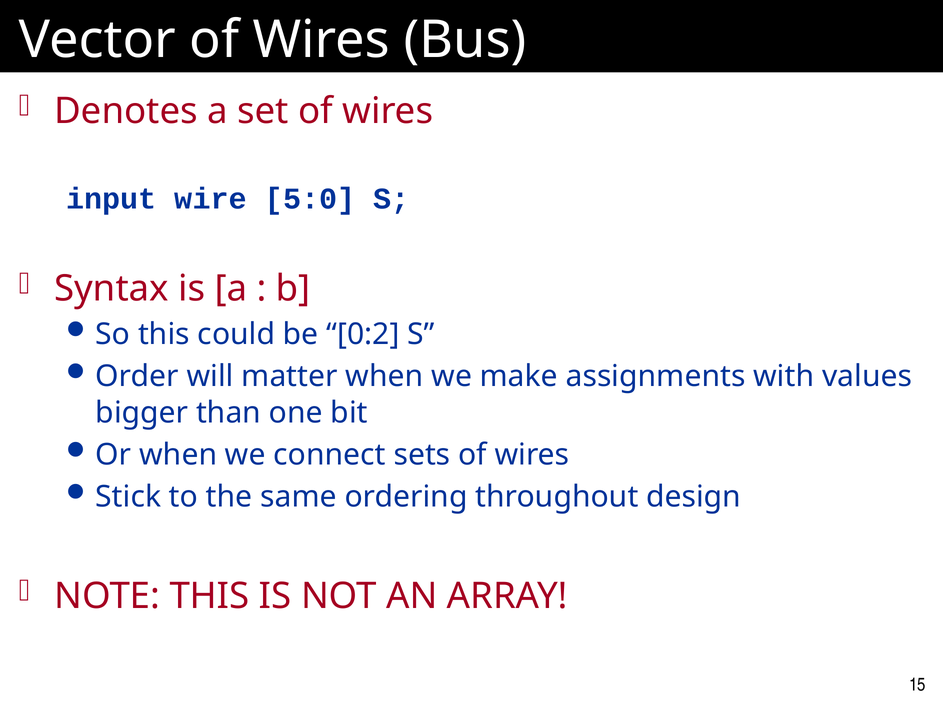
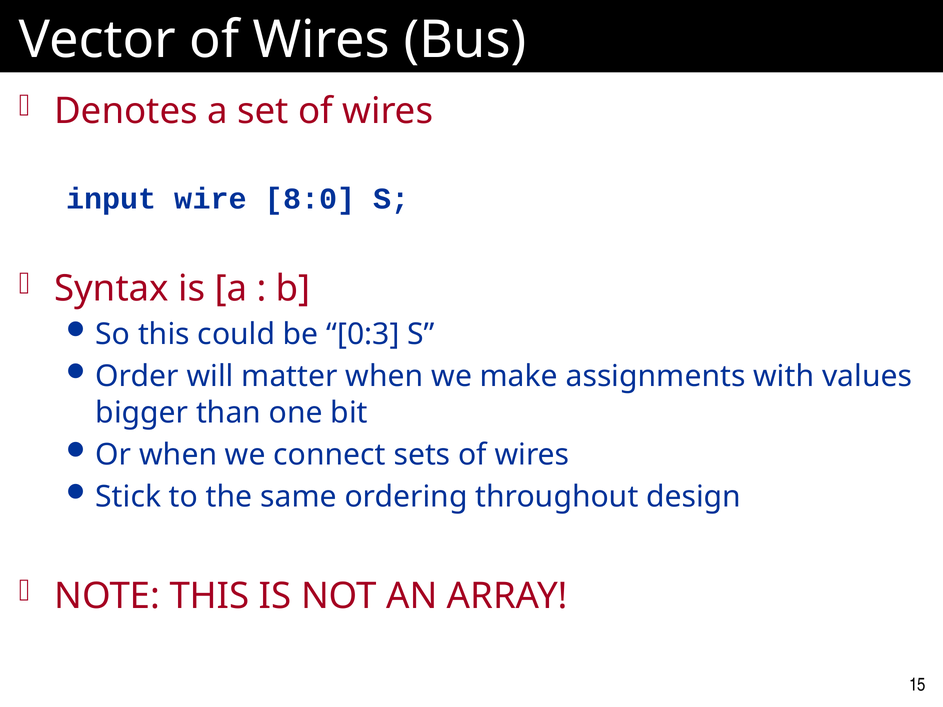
5:0: 5:0 -> 8:0 (310, 199)
0:2: 0:2 -> 0:3 (363, 335)
